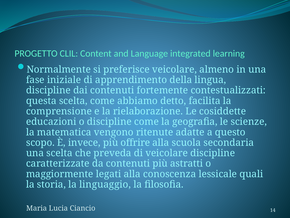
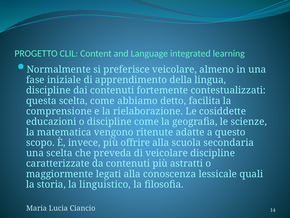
linguaggio: linguaggio -> linguistico (105, 184)
